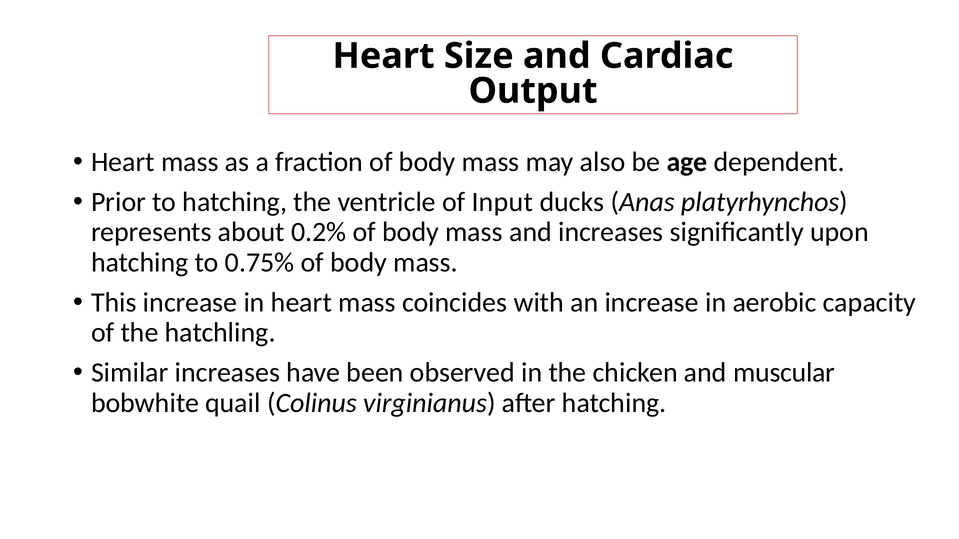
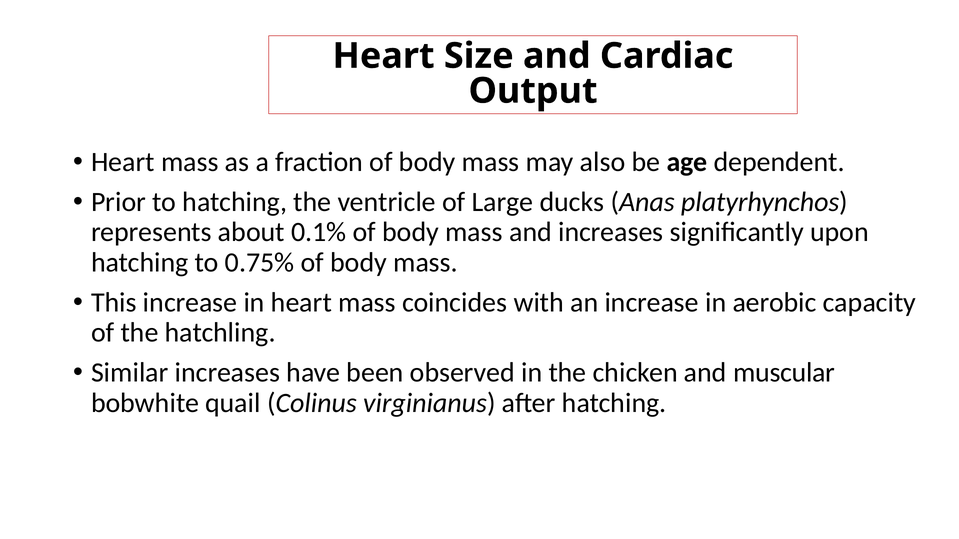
Input: Input -> Large (503, 202)
0.2%: 0.2% -> 0.1% (319, 232)
